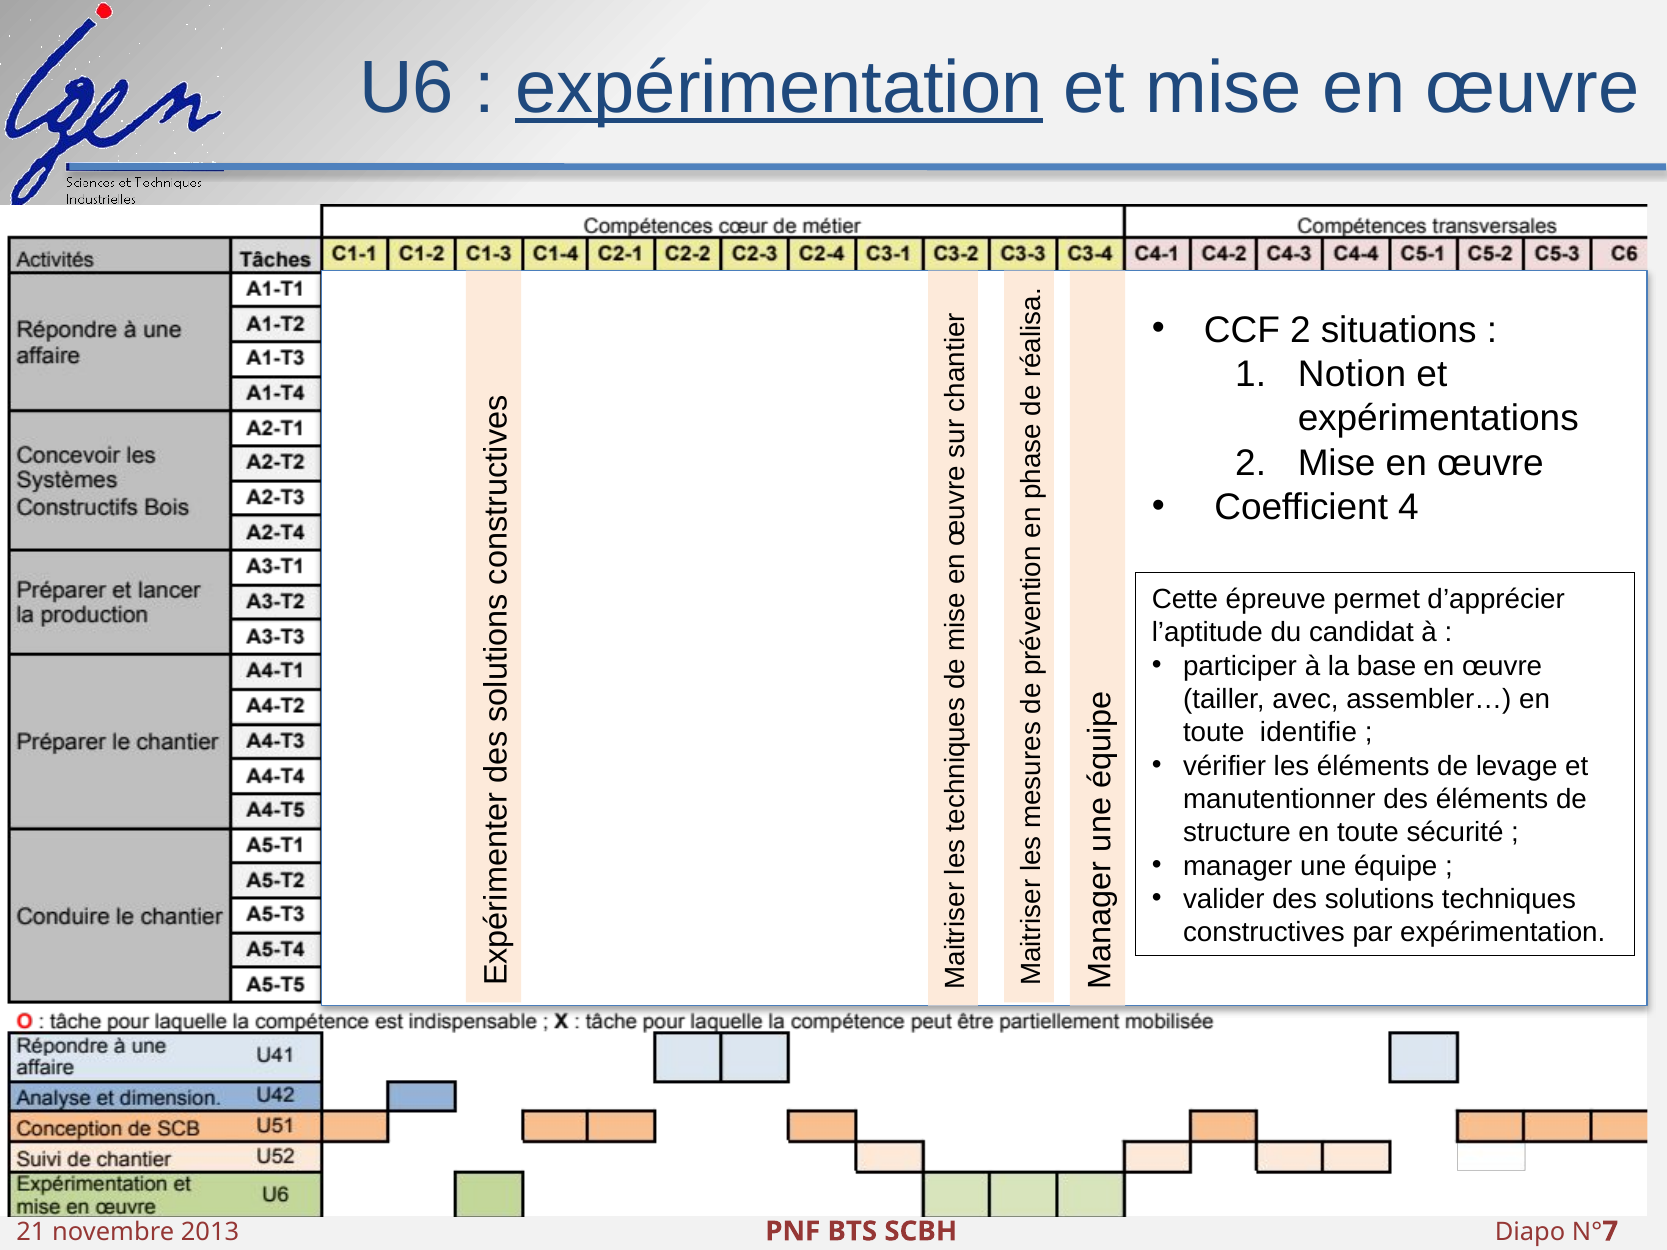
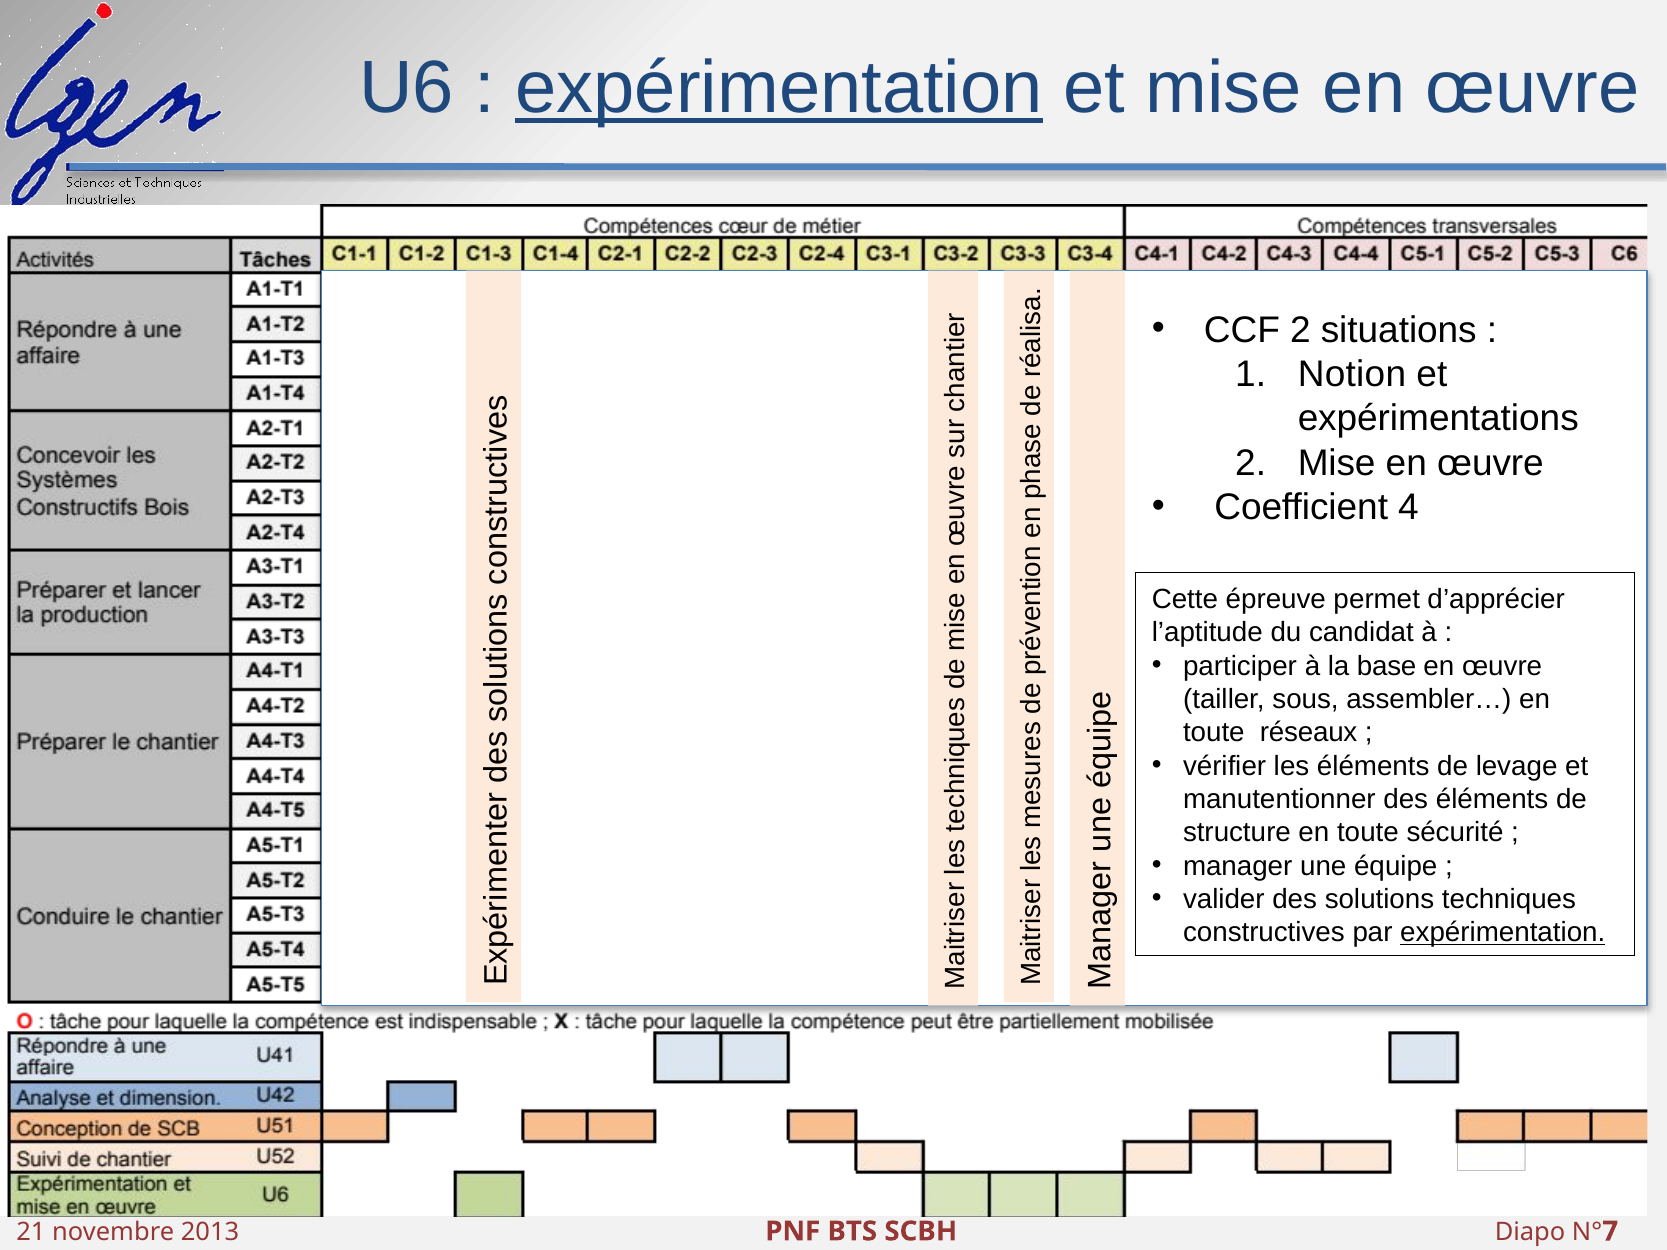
avec: avec -> sous (1306, 699)
identifie: identifie -> réseaux (1309, 733)
expérimentation underline: none -> present (1503, 933)
